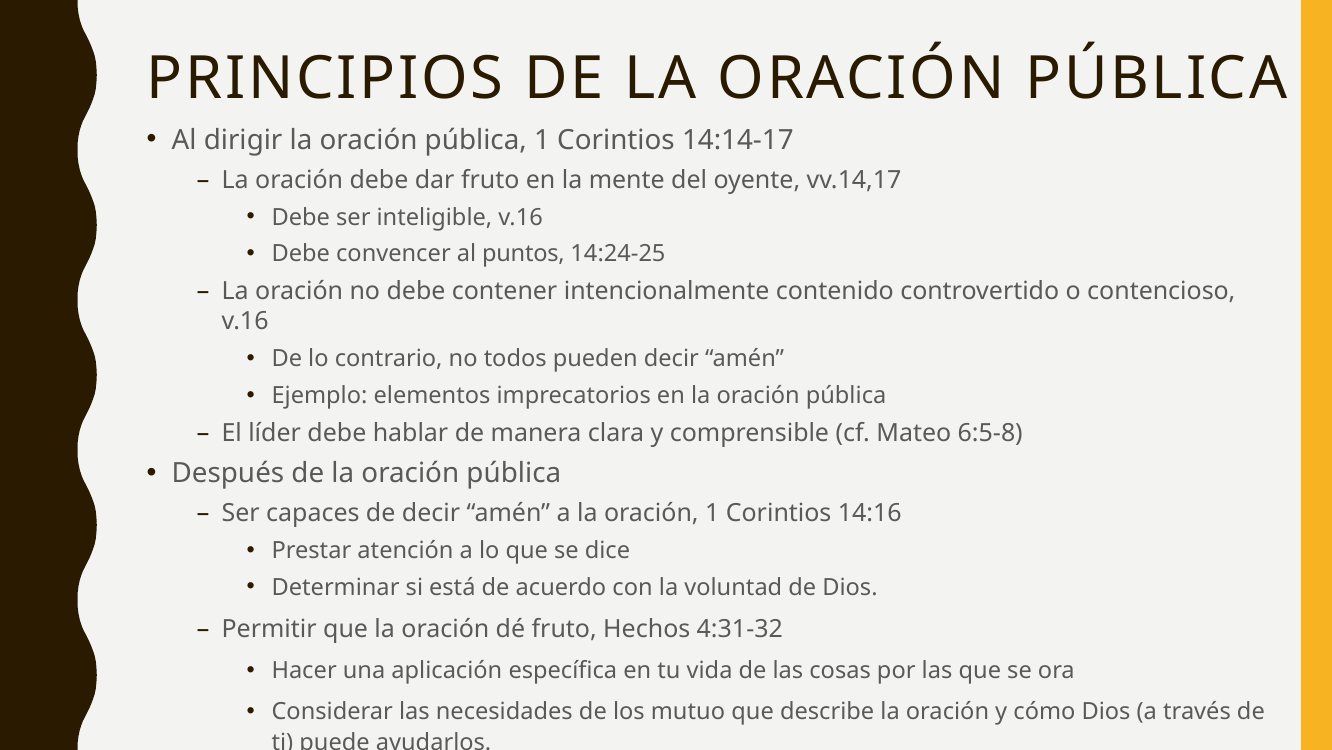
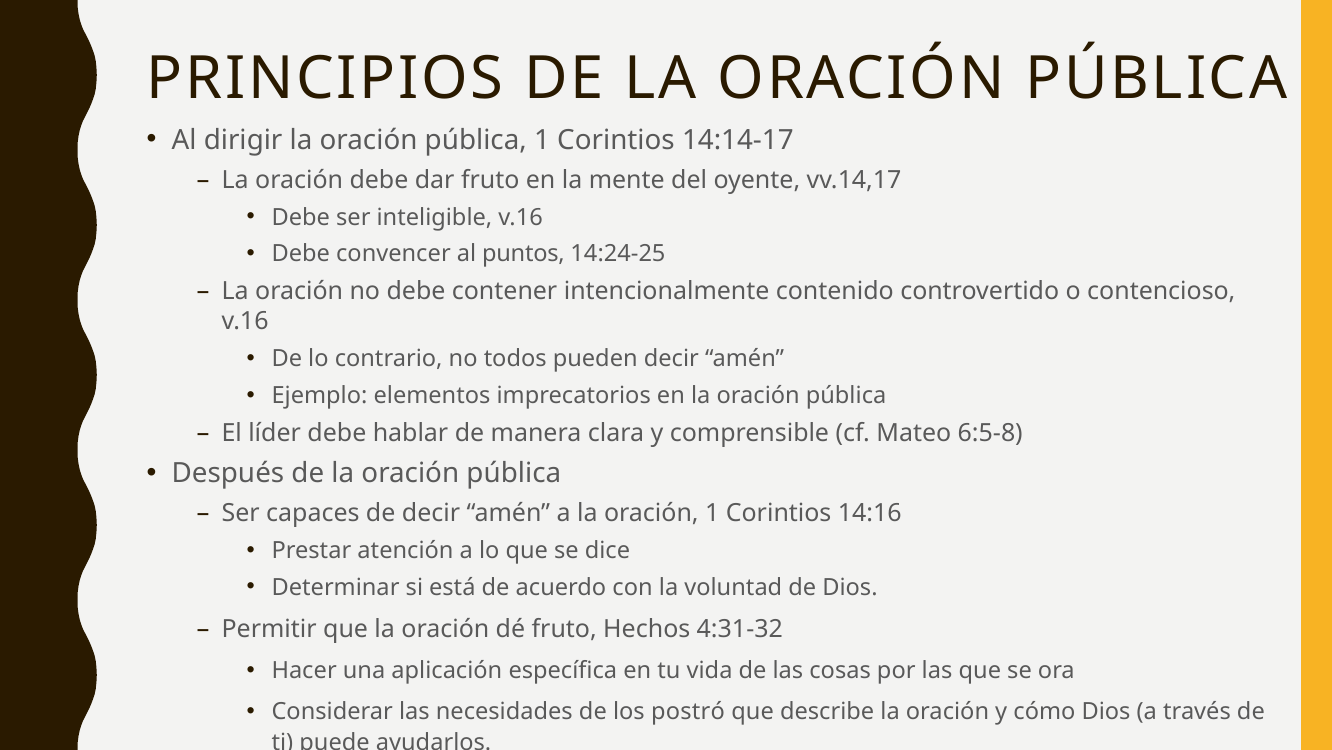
mutuo: mutuo -> postró (688, 711)
